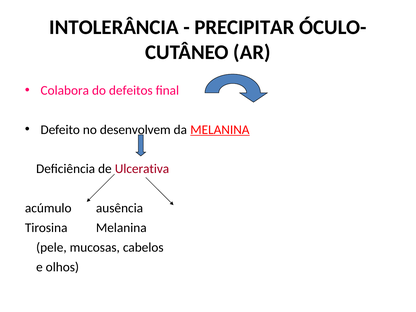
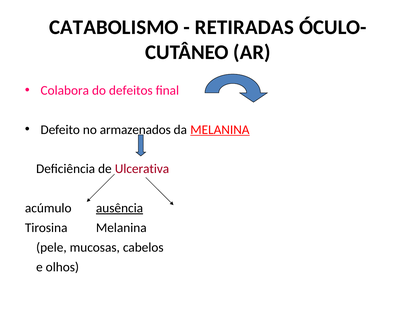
INTOLERÂNCIA: INTOLERÂNCIA -> CATABOLISMO (114, 27)
PRECIPITAR: PRECIPITAR -> RETIRADAS (244, 27)
desenvolvem: desenvolvem -> armazenados (135, 130)
ausência underline: none -> present (120, 208)
